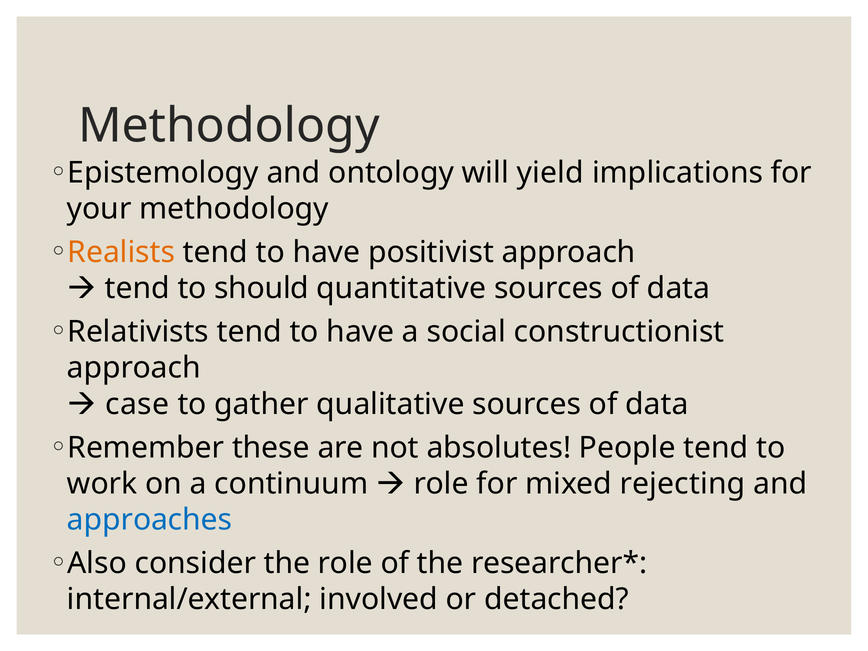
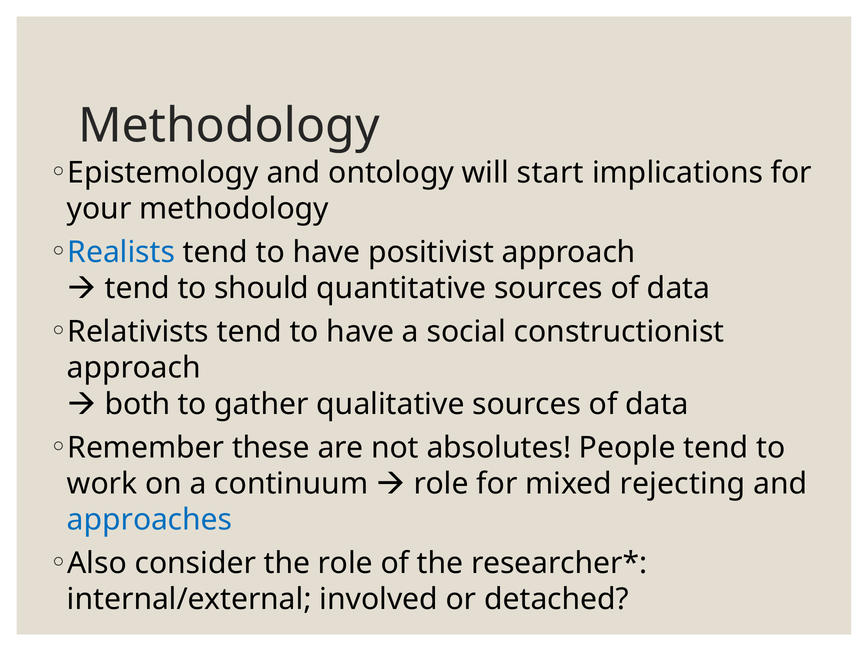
yield: yield -> start (550, 173)
Realists colour: orange -> blue (121, 252)
case: case -> both (138, 404)
